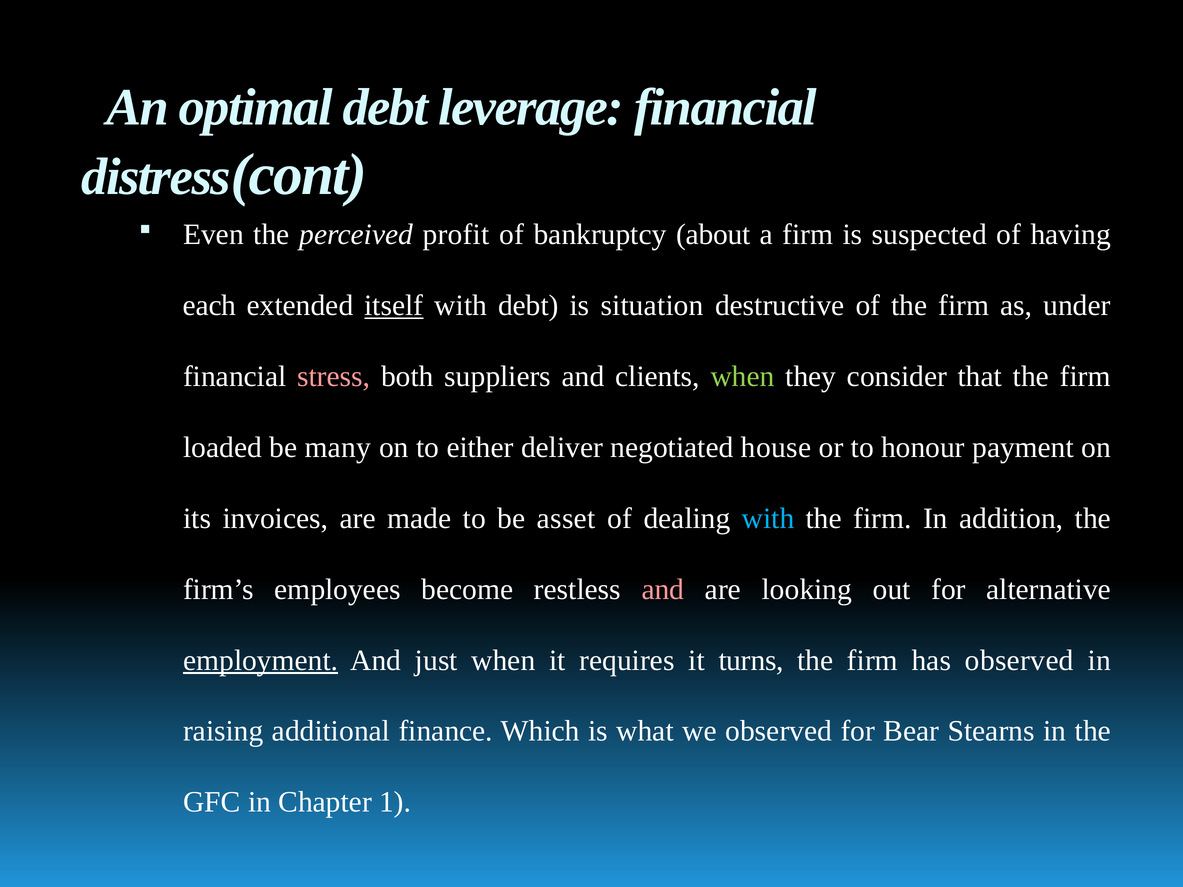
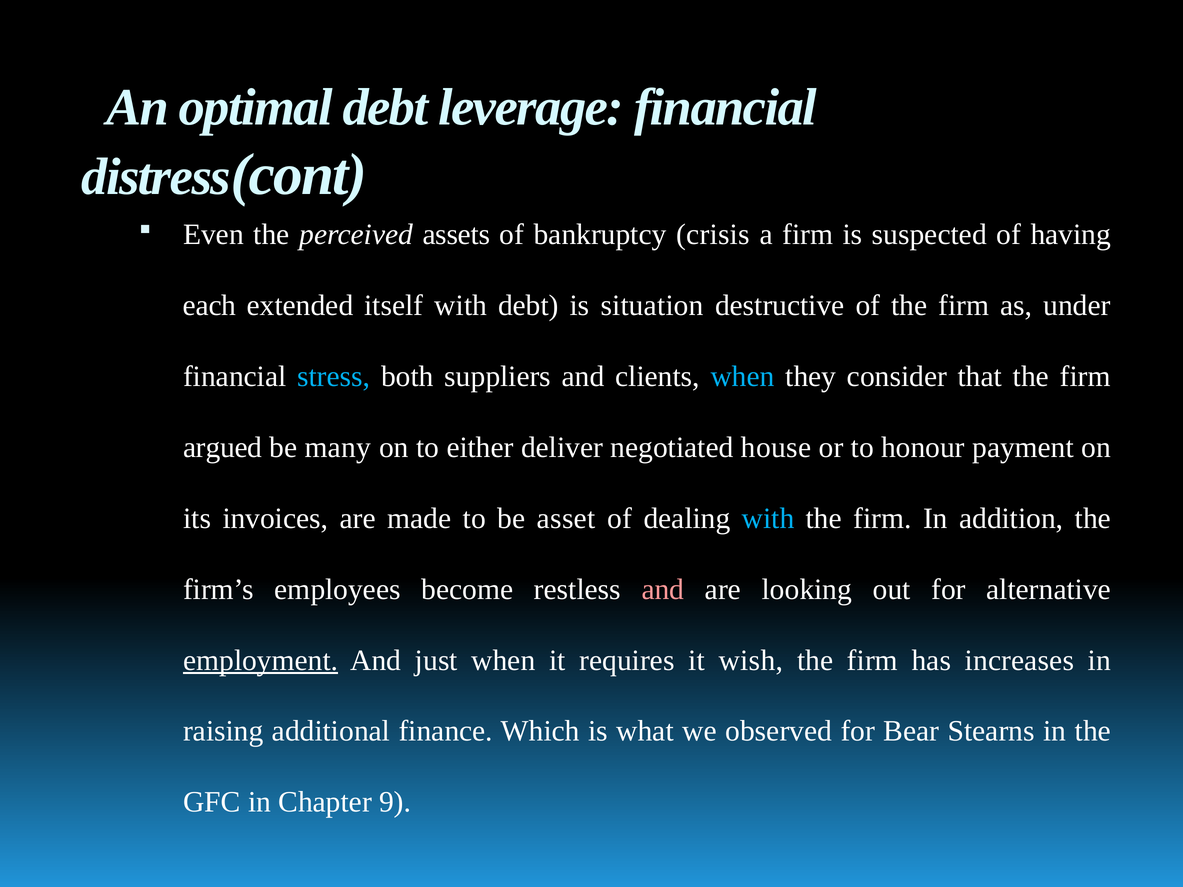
profit: profit -> assets (456, 235)
about: about -> crisis (713, 235)
itself underline: present -> none (394, 306)
stress colour: pink -> light blue (334, 377)
when colour: light green -> light blue (743, 377)
loaded: loaded -> argued (223, 448)
turns: turns -> wish (751, 660)
has observed: observed -> increases (1019, 660)
1: 1 -> 9 (395, 802)
